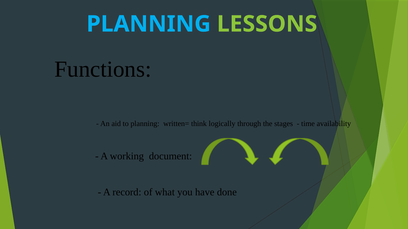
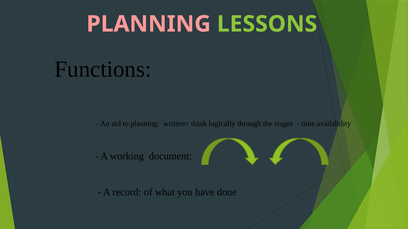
PLANNING colour: light blue -> pink (149, 24)
